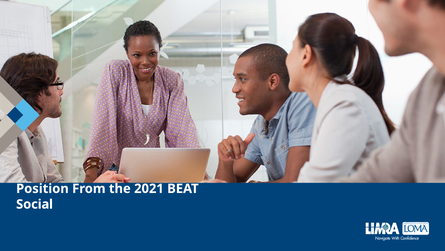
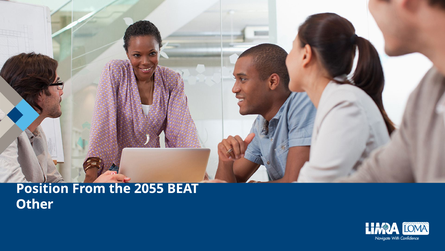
2021: 2021 -> 2055 (149, 188)
Social: Social -> Other (35, 204)
